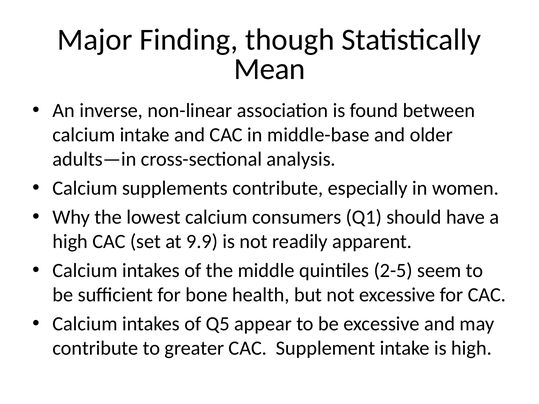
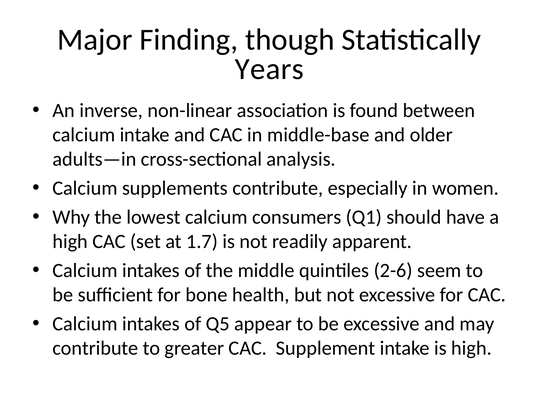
Mean: Mean -> Years (269, 69)
9.9: 9.9 -> 1.7 (202, 242)
2-5: 2-5 -> 2-6 (393, 271)
